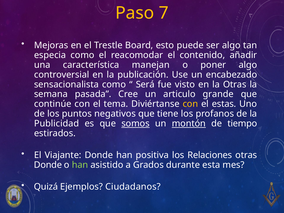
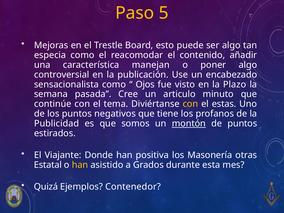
7: 7 -> 5 (164, 13)
Será: Será -> Ojos (145, 84)
la Otras: Otras -> Plazo (235, 84)
grande: grande -> minuto (218, 94)
somos underline: present -> none (136, 124)
de tiempo: tiempo -> puntos (242, 124)
Relaciones: Relaciones -> Masonería (210, 155)
Donde: Donde -> Estatal (48, 165)
han colour: light green -> yellow (80, 165)
Ciudadanos: Ciudadanos -> Contenedor (133, 187)
